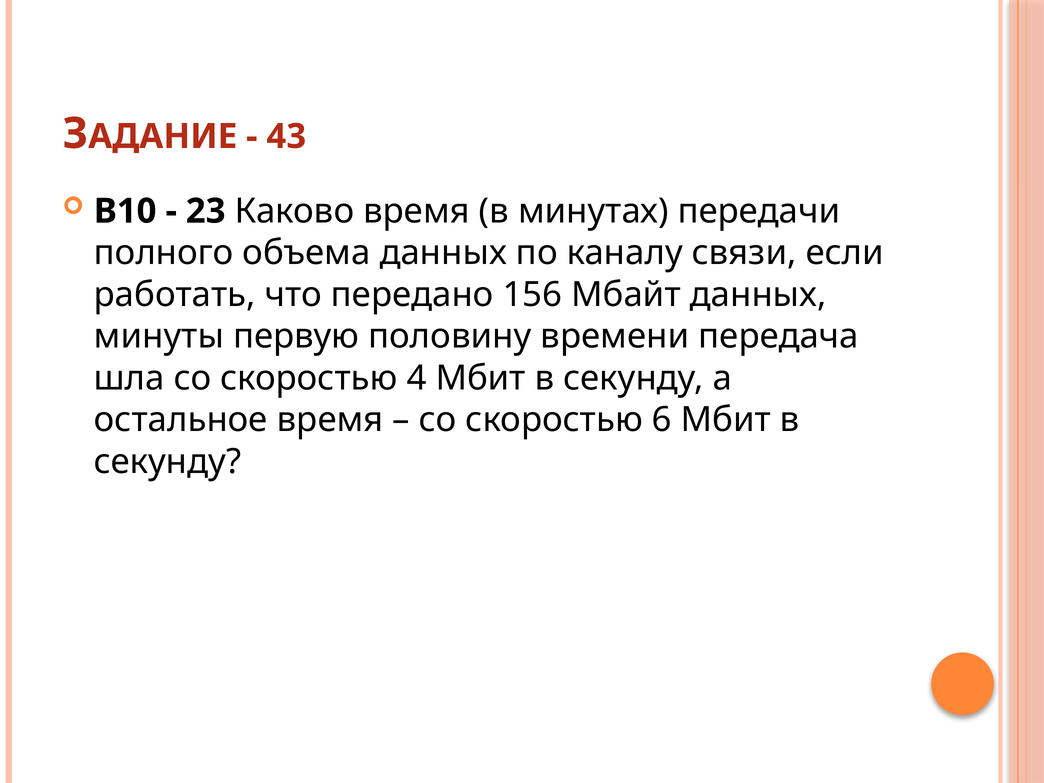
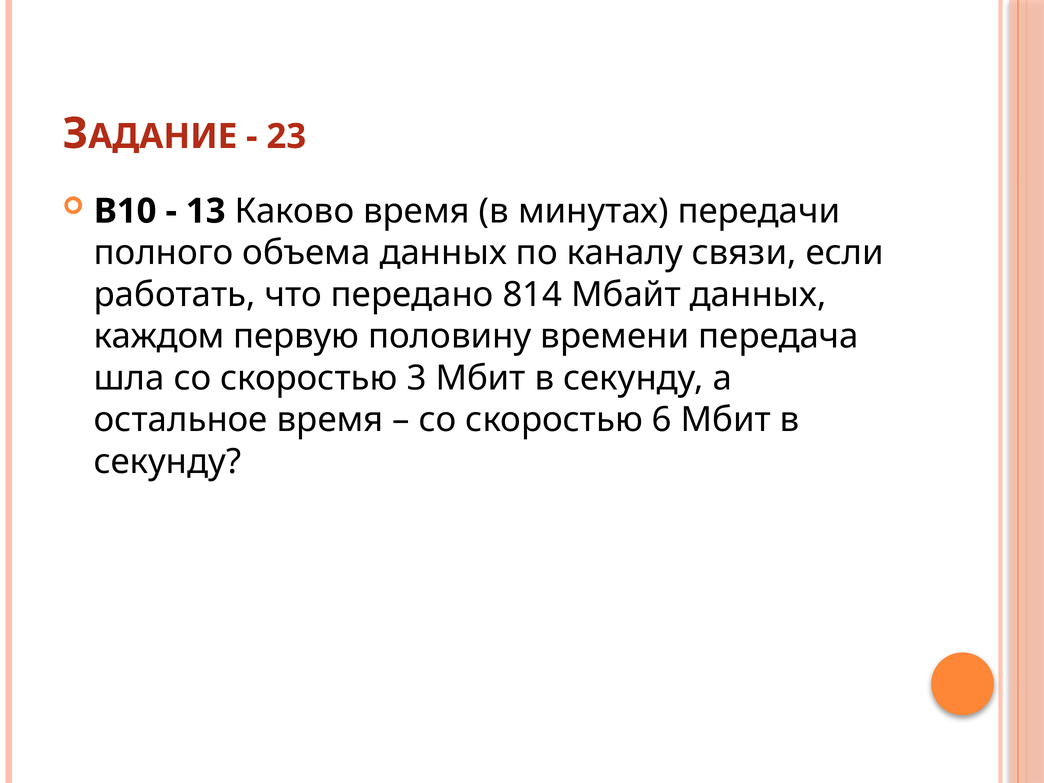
43: 43 -> 23 (286, 136)
23: 23 -> 13 (206, 211)
156: 156 -> 814 (532, 295)
минуты: минуты -> каждом (159, 336)
4: 4 -> 3 (417, 378)
